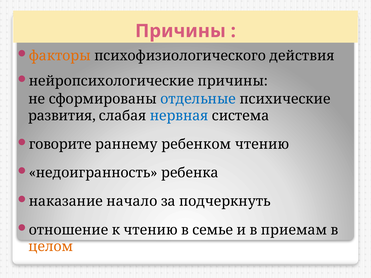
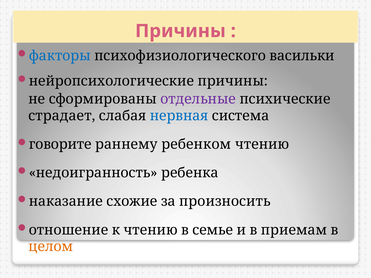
факторы colour: orange -> blue (60, 56)
действия: действия -> васильки (302, 56)
отдельные colour: blue -> purple (198, 99)
развития: развития -> страдает (62, 116)
начало: начало -> схожие (132, 202)
подчеркнуть: подчеркнуть -> произносить (225, 202)
